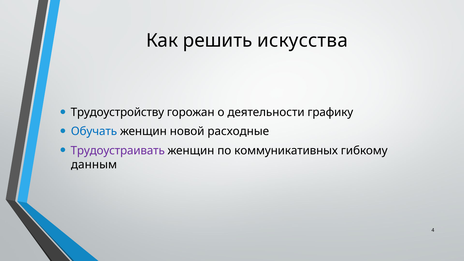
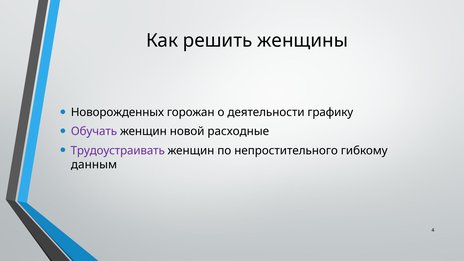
искусства: искусства -> женщины (303, 40)
Трудоустройству: Трудоустройству -> Новорожденных (117, 112)
Обучать colour: blue -> purple (94, 131)
коммуникативных: коммуникативных -> непростительного (286, 151)
